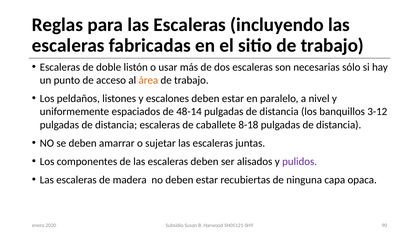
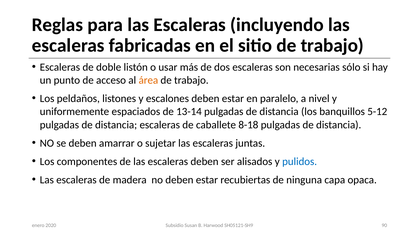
48-14: 48-14 -> 13-14 (189, 111)
3-12: 3-12 -> 5-12 (377, 111)
pulidos colour: purple -> blue (300, 161)
